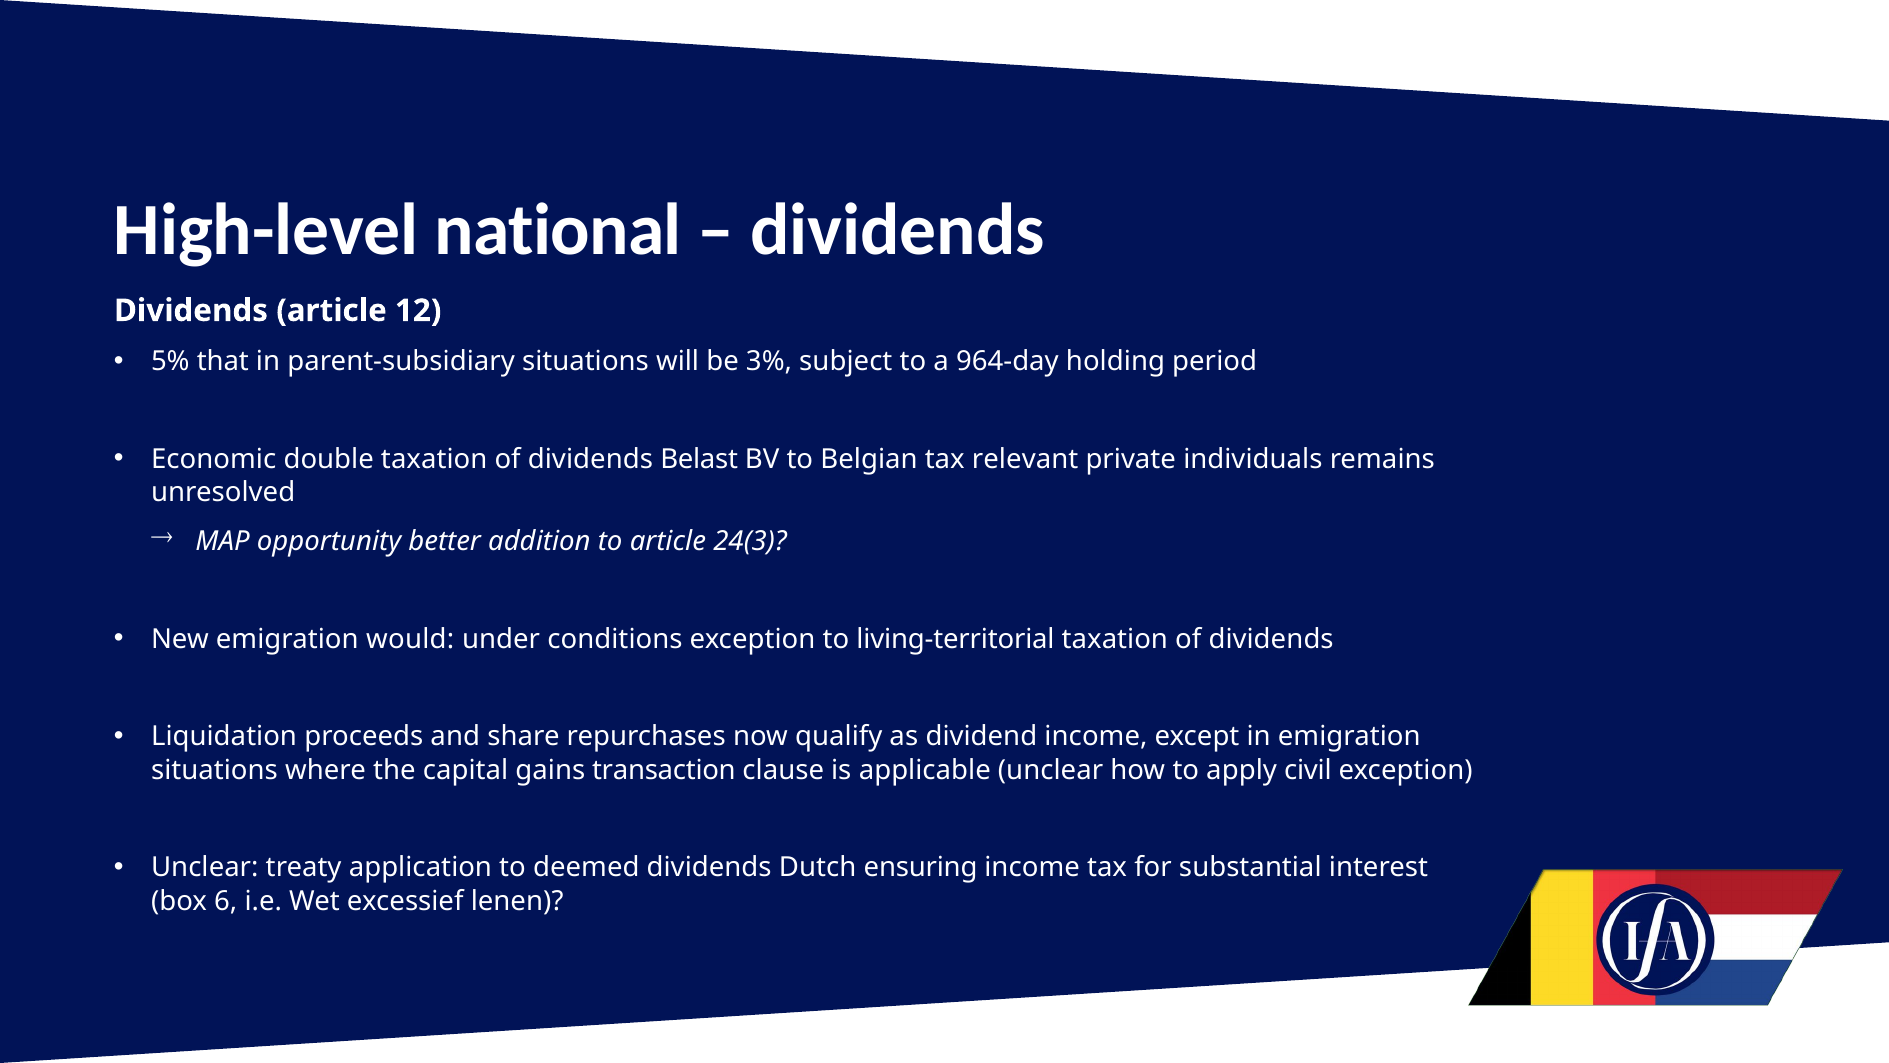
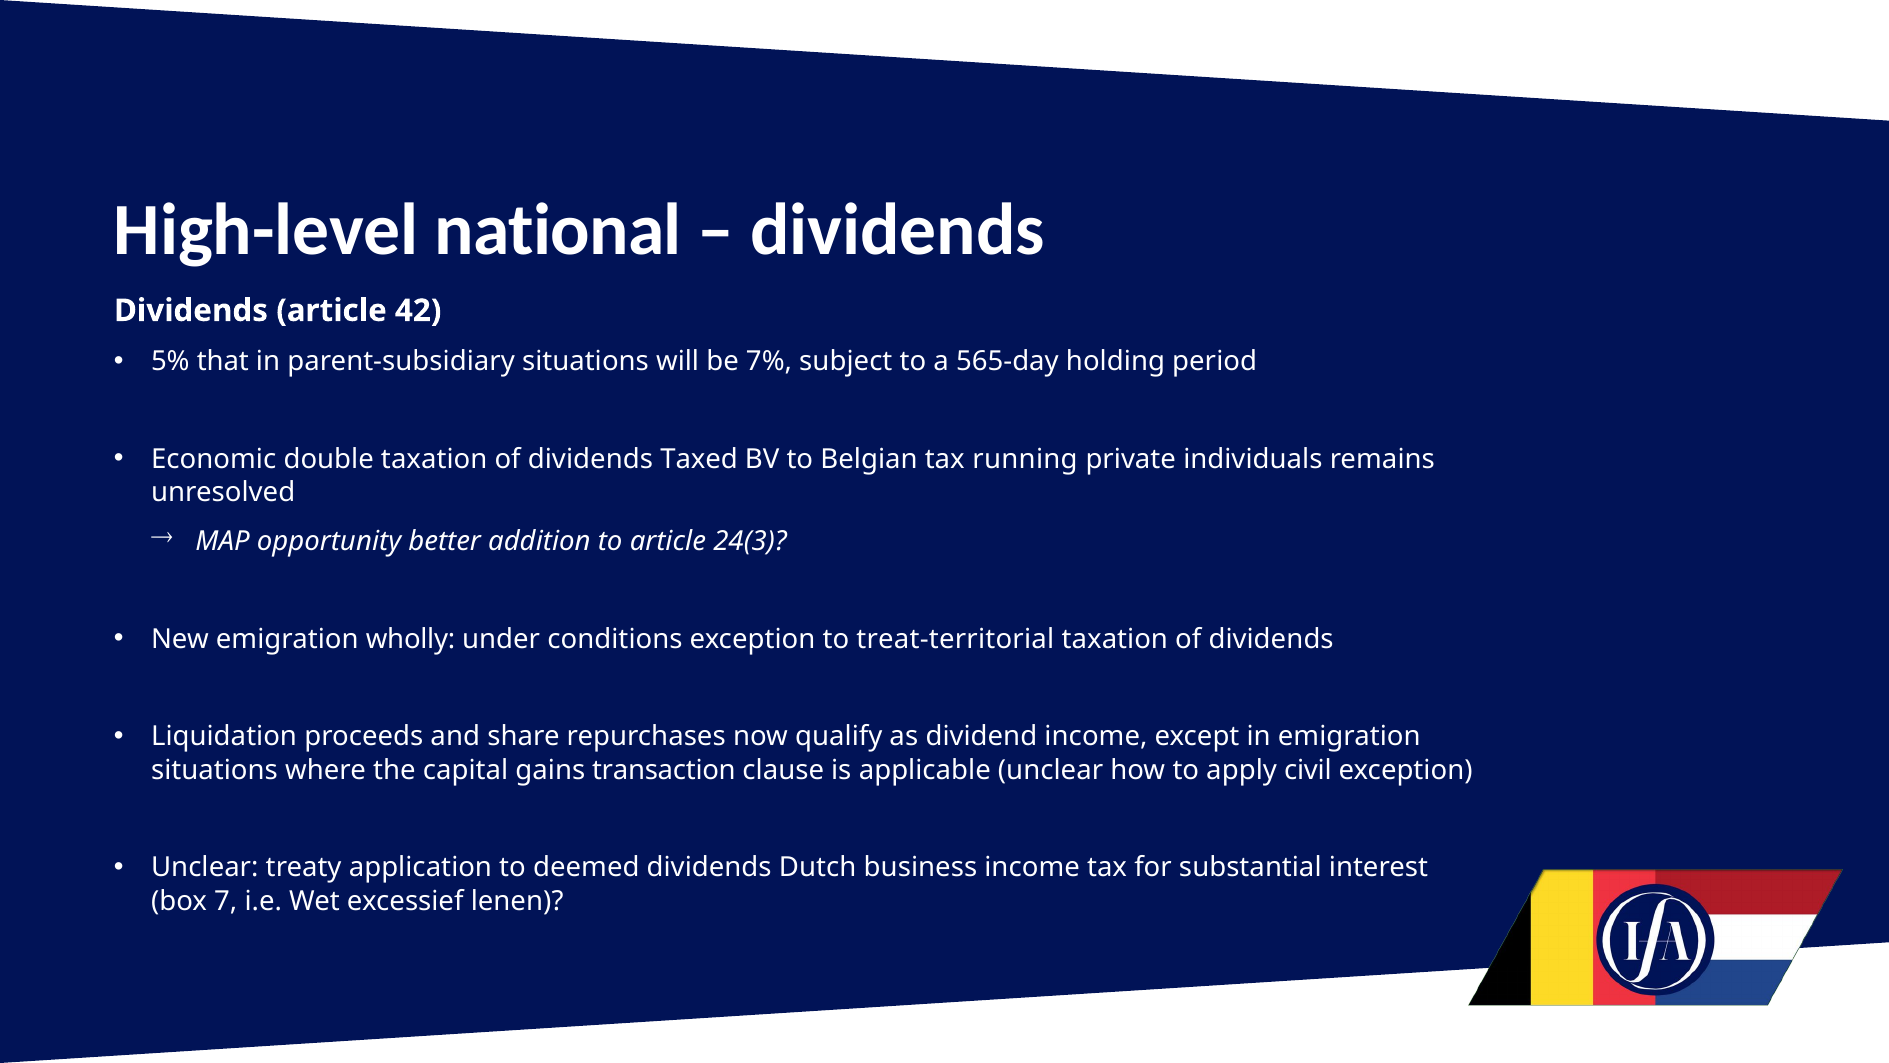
12: 12 -> 42 (418, 311)
3%: 3% -> 7% (769, 361)
964-day: 964-day -> 565-day (1007, 361)
Belast: Belast -> Taxed (699, 459)
relevant: relevant -> running (1025, 459)
would: would -> wholly (411, 639)
living-territorial: living-territorial -> treat-territorial (955, 639)
ensuring: ensuring -> business (920, 867)
6: 6 -> 7 (226, 901)
